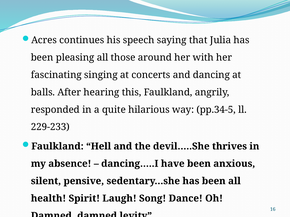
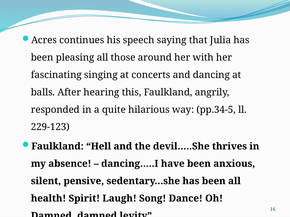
229-233: 229-233 -> 229-123 (50, 127)
